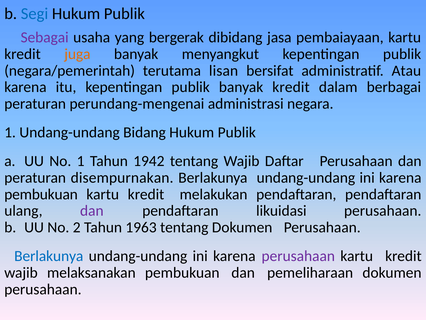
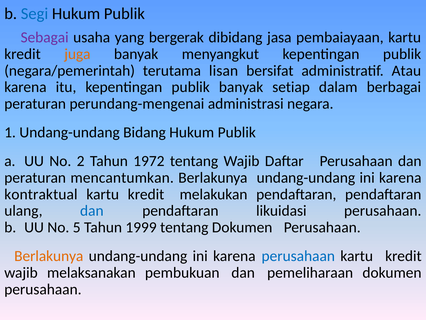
banyak kredit: kredit -> setiap (291, 87)
No 1: 1 -> 2 (81, 161)
1942: 1942 -> 1972 (149, 161)
disempurnakan: disempurnakan -> mencantumkan (122, 177)
pembukuan: pembukuan -> kontraktual (41, 194)
dan colour: purple -> blue (92, 211)
2: 2 -> 5 (77, 227)
1963: 1963 -> 1999 (141, 227)
Berlakunya colour: blue -> orange (49, 256)
perusahaan colour: purple -> blue (298, 256)
